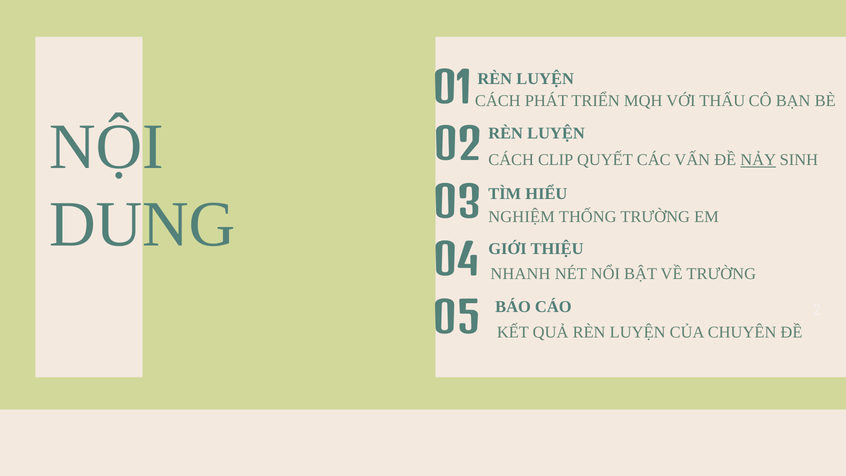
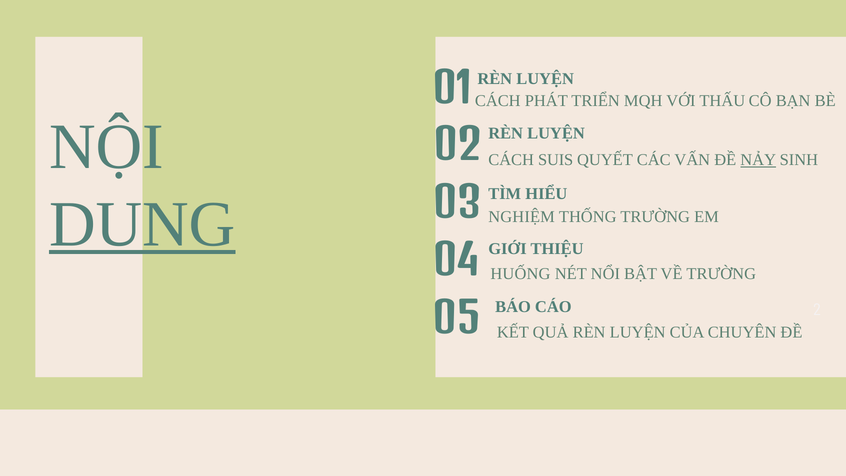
CLIP: CLIP -> SUIS (556, 160)
DUNG underline: none -> present (142, 224)
NHANH: NHANH -> HUỐNG (520, 274)
